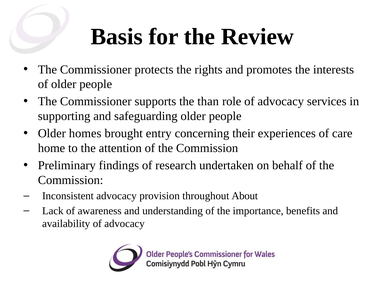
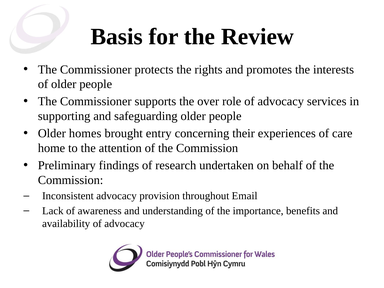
than: than -> over (208, 101)
About: About -> Email (245, 196)
